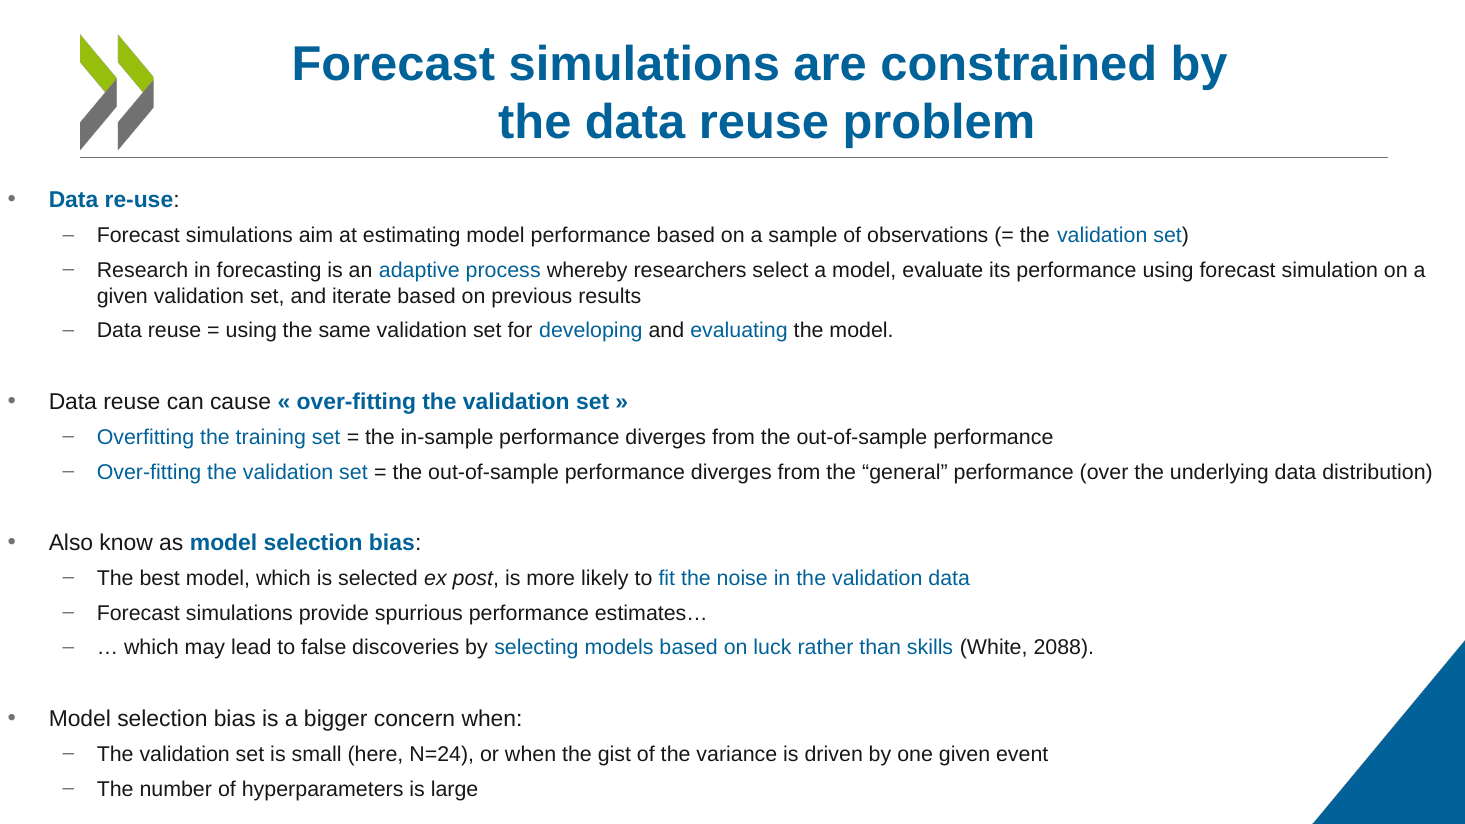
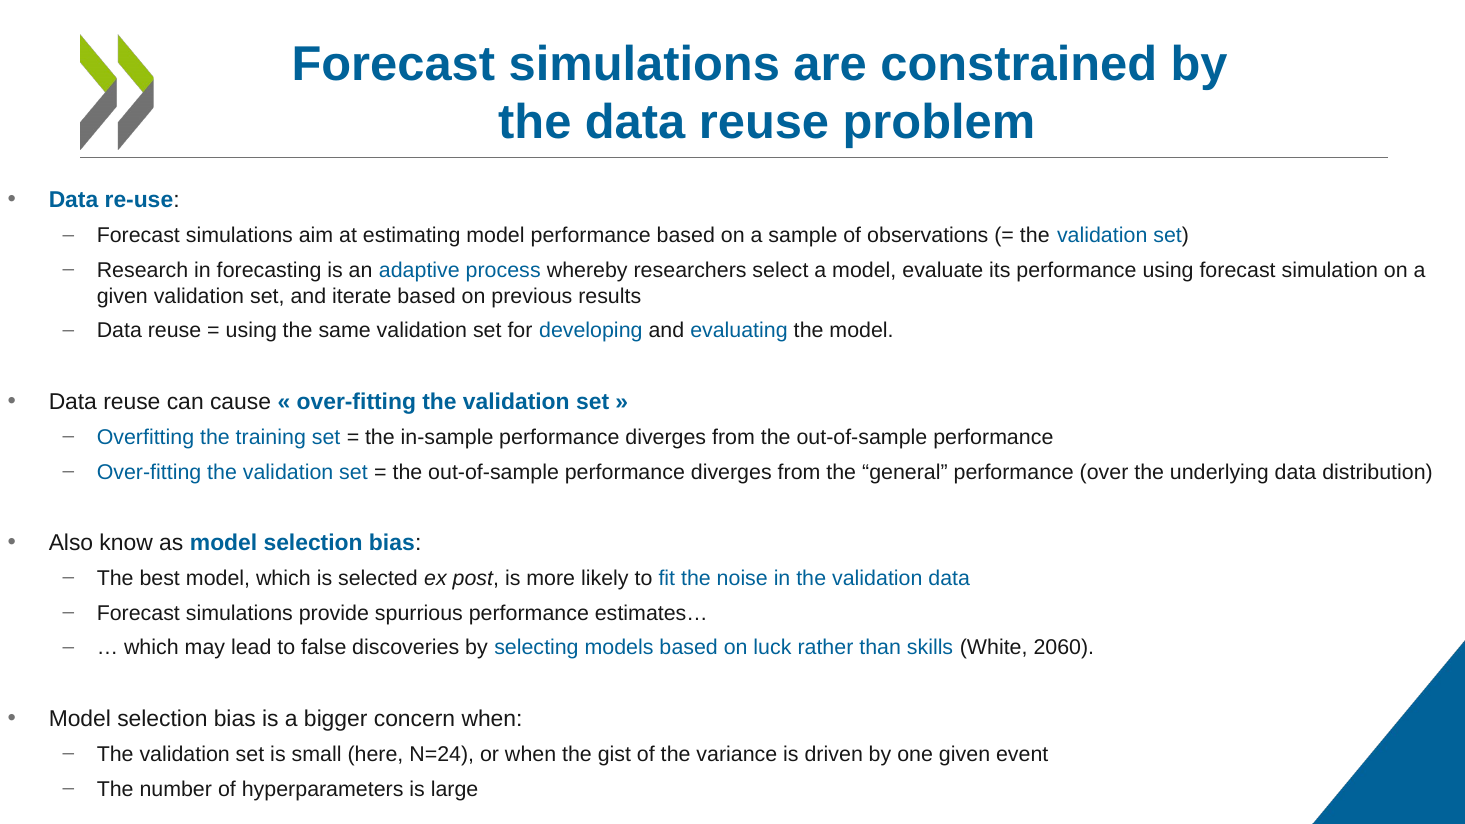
2088: 2088 -> 2060 (1064, 648)
